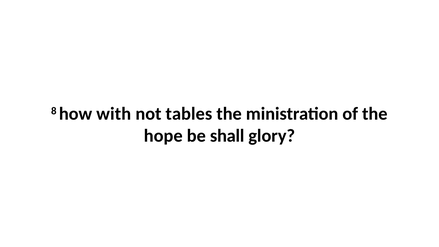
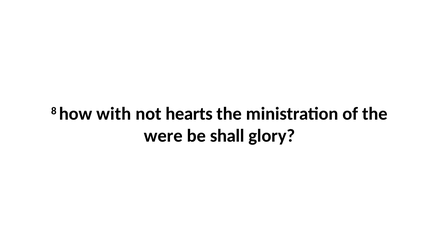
tables: tables -> hearts (189, 114)
hope: hope -> were (163, 136)
